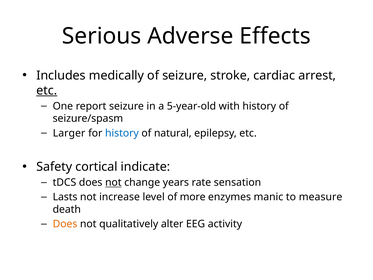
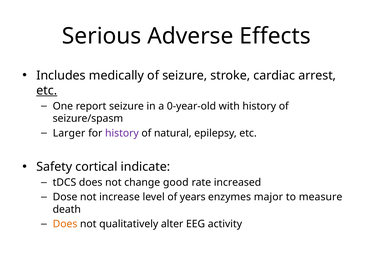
5-year-old: 5-year-old -> 0-year-old (191, 106)
history colour: blue -> purple (122, 133)
not underline: present -> none (113, 182)
years: years -> good (176, 182)
sensation: sensation -> increased (237, 182)
Lasts: Lasts -> Dose (65, 197)
more: more -> years (193, 197)
manic: manic -> major (268, 197)
